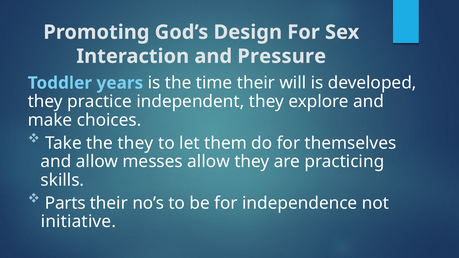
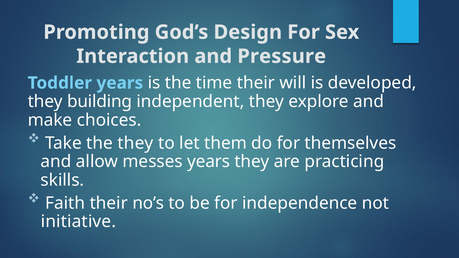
practice: practice -> building (100, 102)
messes allow: allow -> years (209, 162)
Parts: Parts -> Faith (65, 203)
